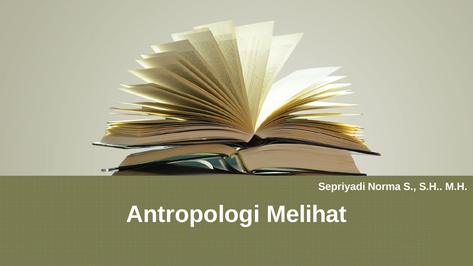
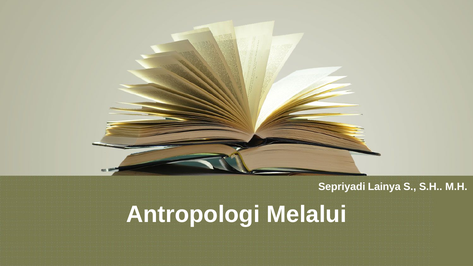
Norma: Norma -> Lainya (384, 187)
Melihat: Melihat -> Melalui (307, 214)
